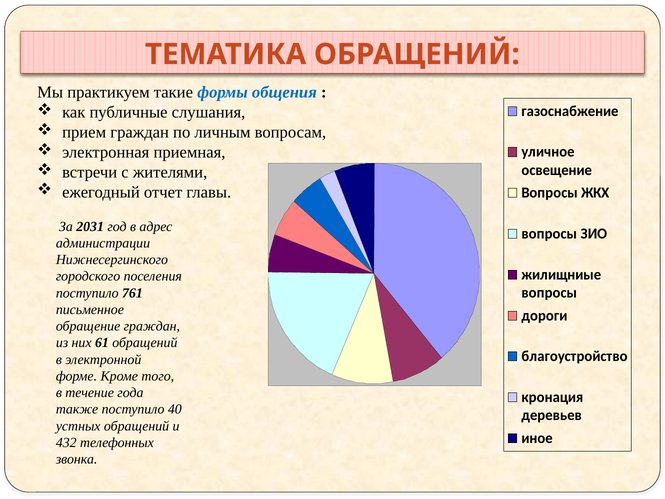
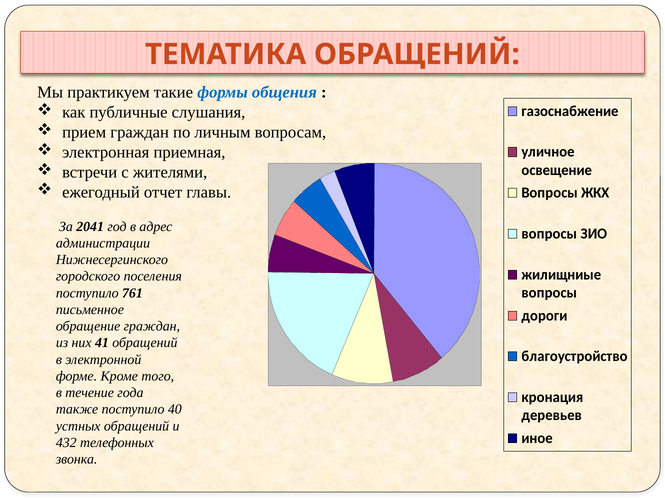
2031: 2031 -> 2041 (90, 226)
61: 61 -> 41 (102, 343)
